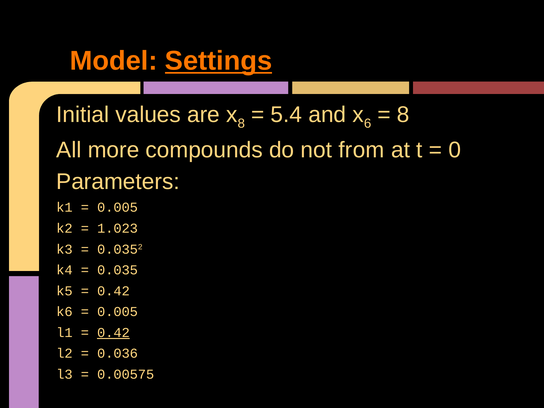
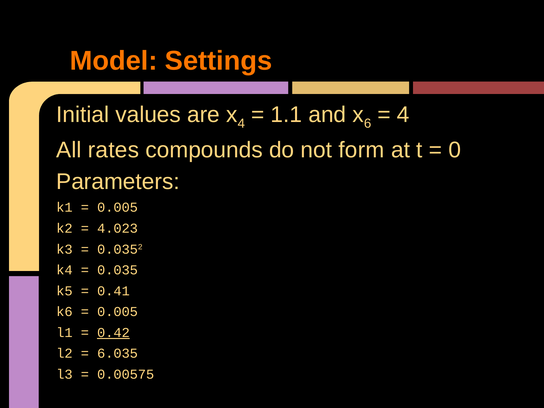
Settings underline: present -> none (219, 61)
8: 8 -> 4 (241, 123)
5.4: 5.4 -> 1.1 (286, 115)
8: 8 -> 4 (403, 115)
more: more -> rates (113, 150)
from: from -> form (361, 150)
1.023: 1.023 -> 4.023 (118, 228)
0.42: 0.42 -> 0.41 (113, 291)
0.036: 0.036 -> 6.035 (118, 354)
